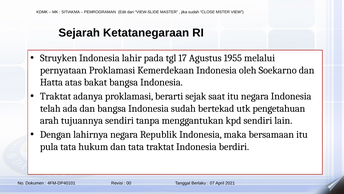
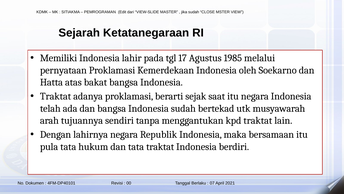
Struyken: Struyken -> Memiliki (59, 58)
1955: 1955 -> 1985 (233, 58)
pengetahuan: pengetahuan -> musyawarah (279, 108)
kpd sendiri: sendiri -> traktat (258, 120)
